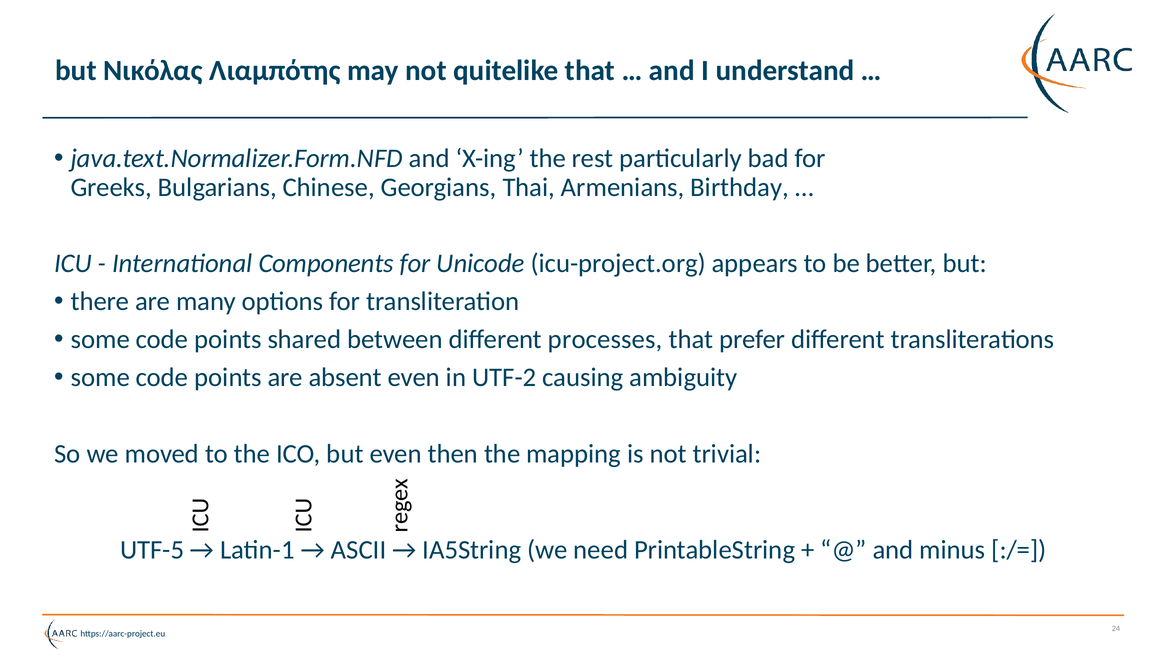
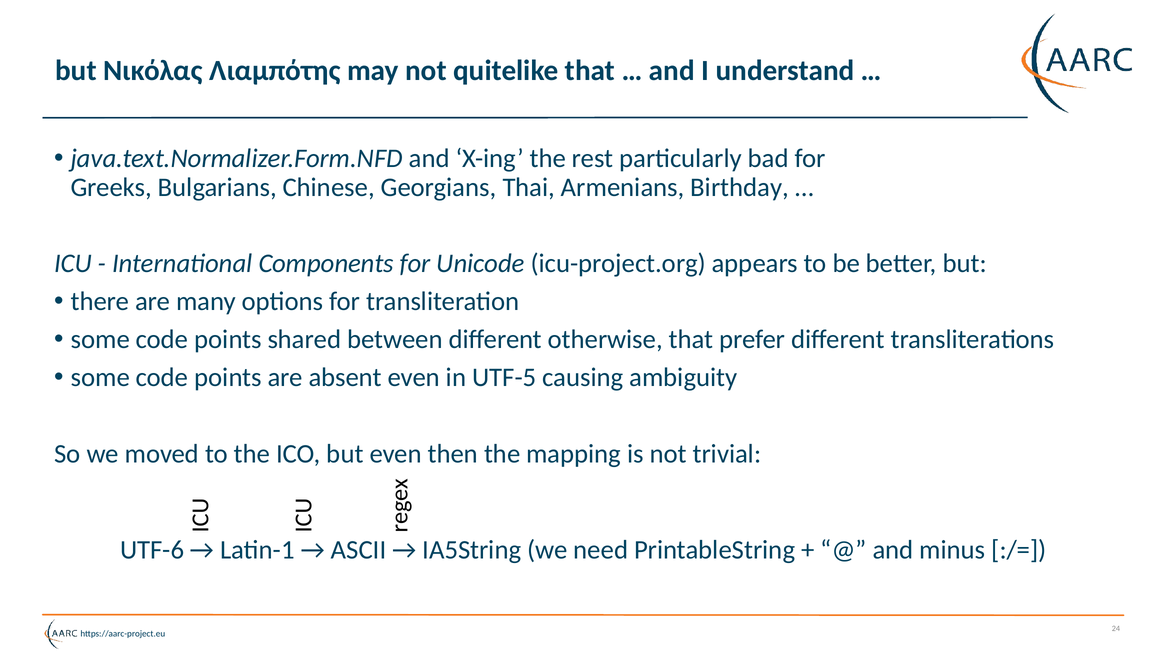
processes: processes -> otherwise (605, 339)
UTF-2: UTF-2 -> UTF-5 (504, 377)
UTF-5: UTF-5 -> UTF-6 (152, 549)
